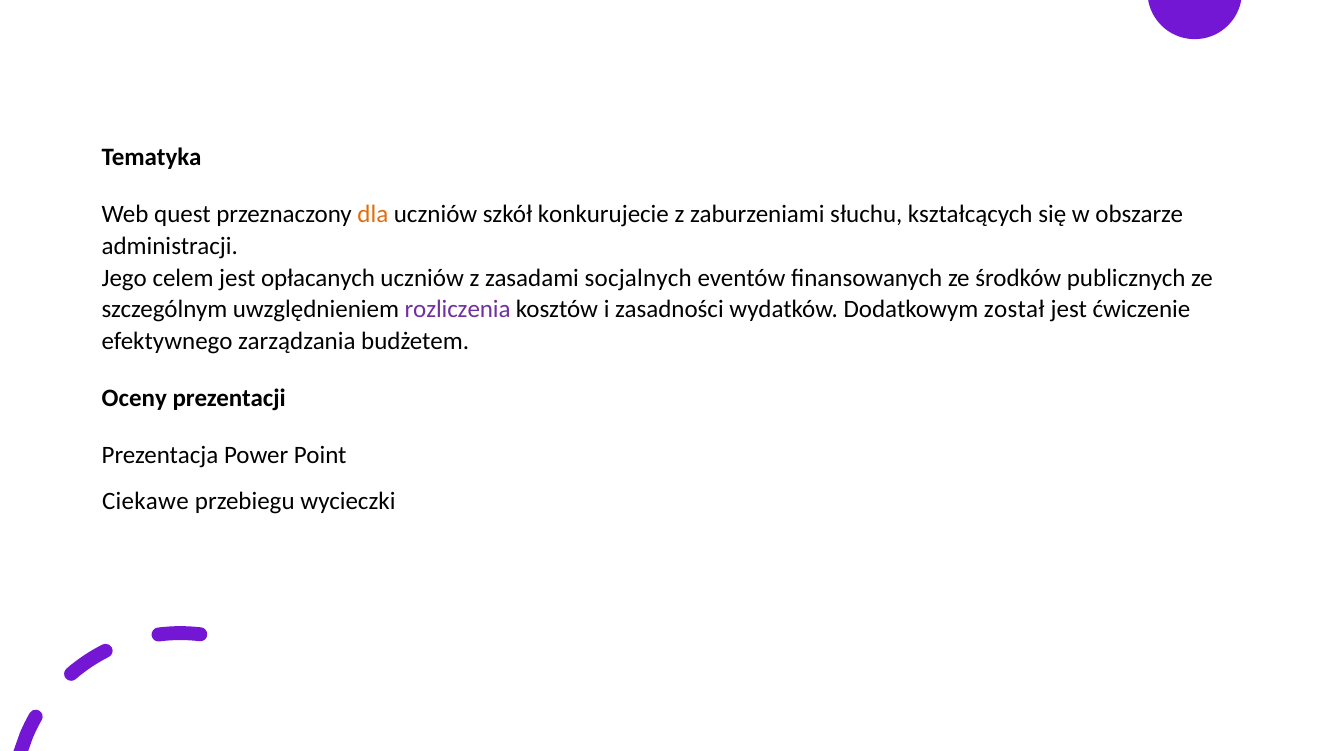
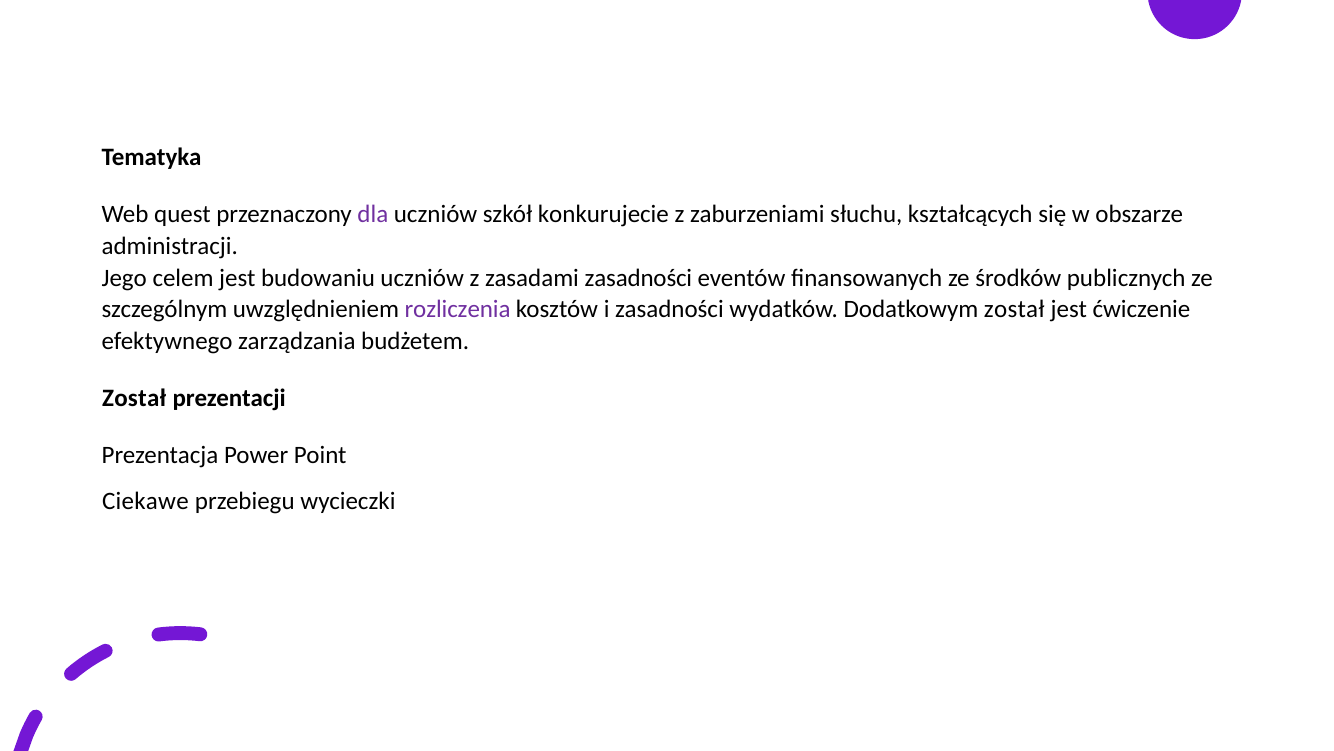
dla colour: orange -> purple (373, 214)
opłacanych: opłacanych -> budowaniu (318, 278)
zasadami socjalnych: socjalnych -> zasadności (638, 278)
Oceny: Oceny -> Został (134, 398)
